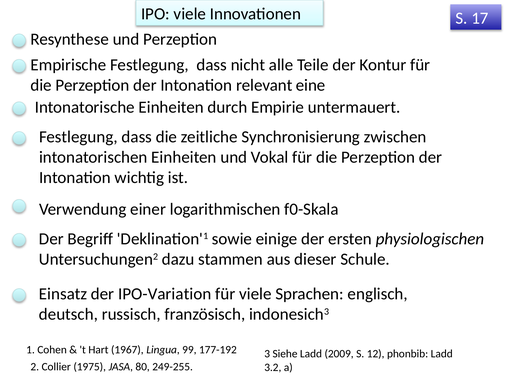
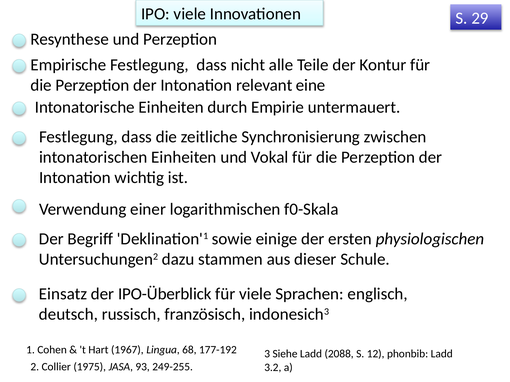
17: 17 -> 29 (480, 18)
IPO-Variation: IPO-Variation -> IPO-Überblick (165, 294)
99: 99 -> 68 (189, 350)
2009: 2009 -> 2088 (339, 354)
80: 80 -> 93 (143, 367)
